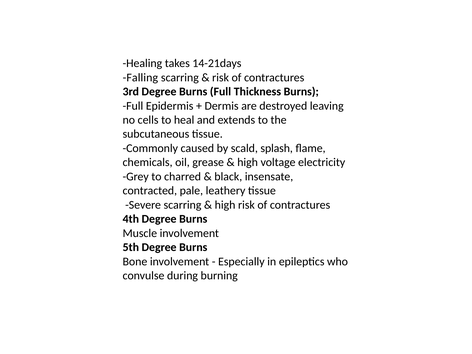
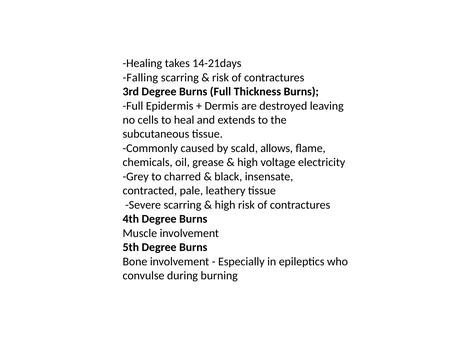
splash: splash -> allows (277, 148)
